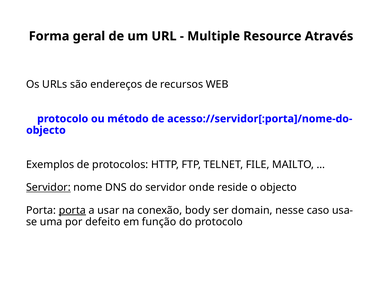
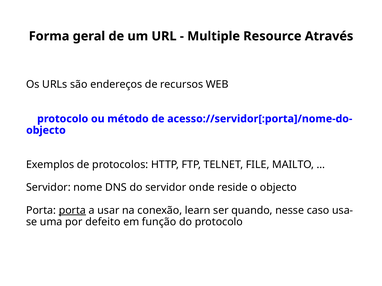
Servidor underline: present -> none (48, 188)
body: body -> learn (198, 211)
domain: domain -> quando (252, 211)
